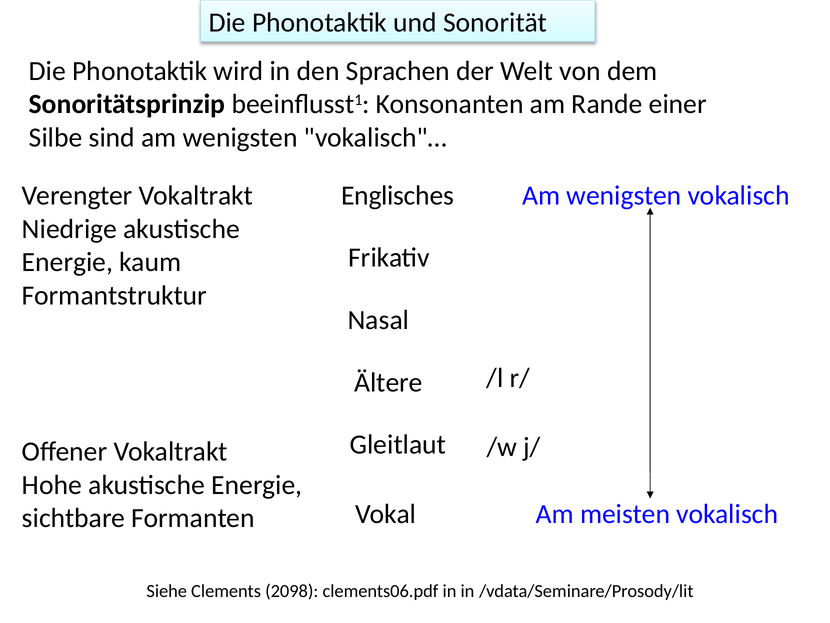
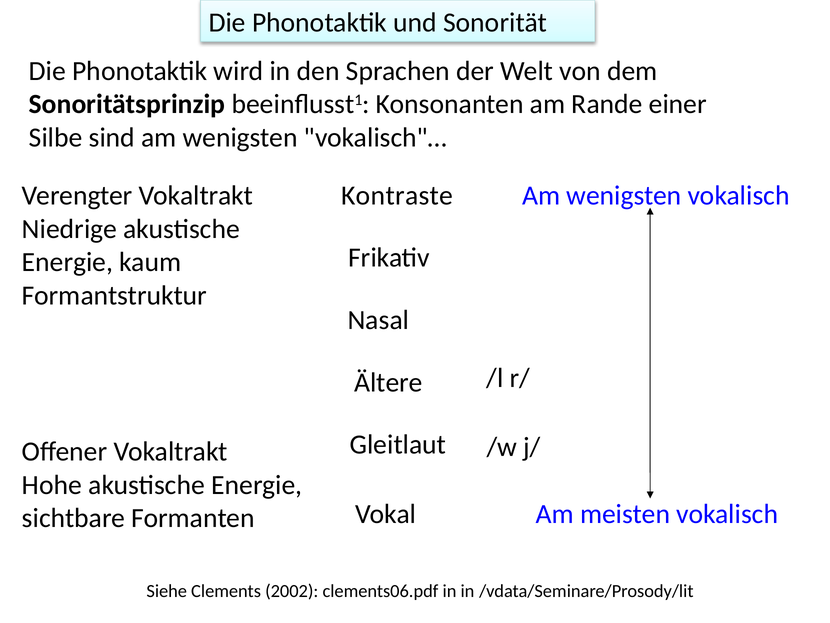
Englisches: Englisches -> Kontraste (397, 195)
2098: 2098 -> 2002 (292, 591)
